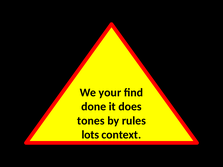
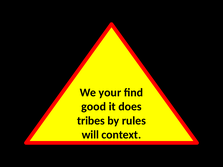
done: done -> good (94, 107)
tones: tones -> tribes (91, 121)
lots: lots -> will (90, 135)
